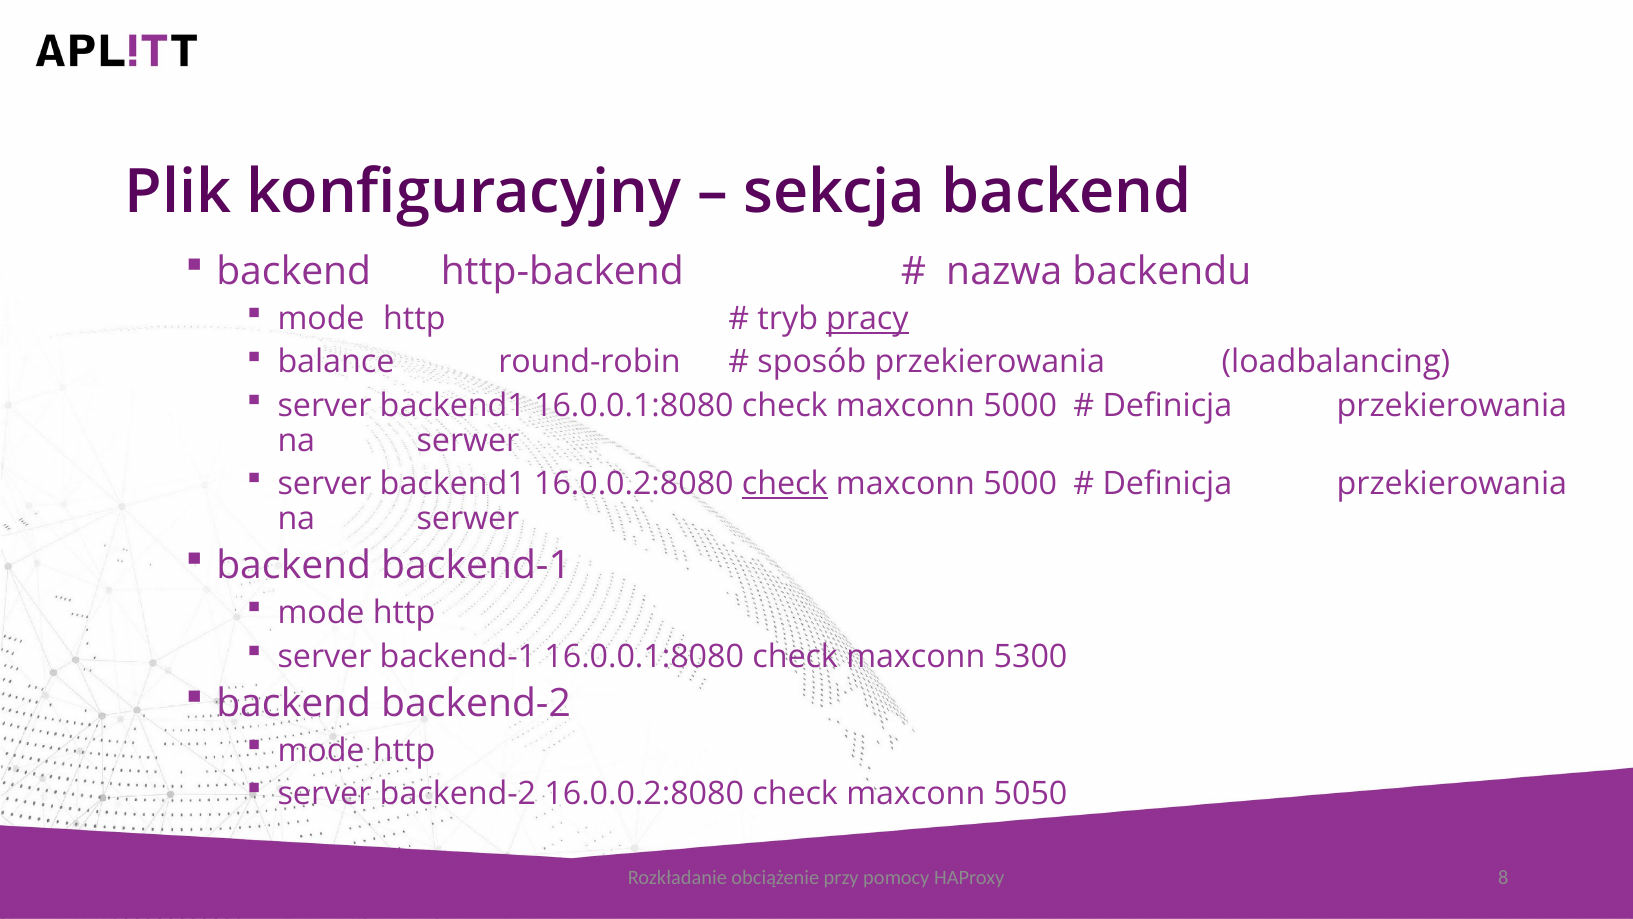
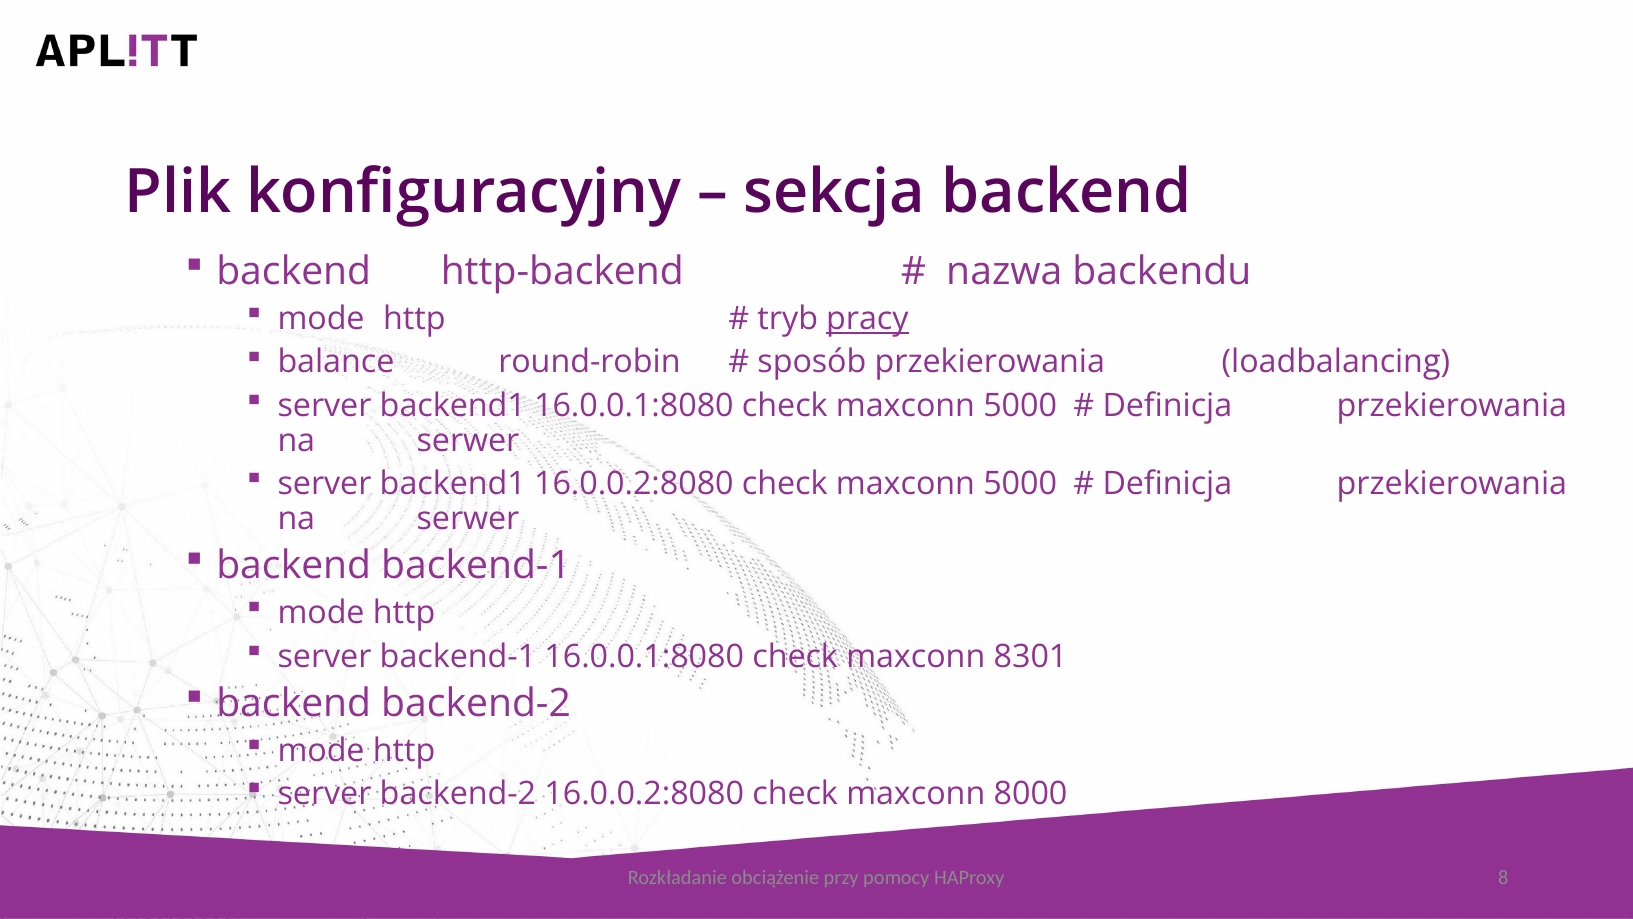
check underline: present -> none (785, 484)
5300: 5300 -> 8301 (1031, 656)
5050: 5050 -> 8000 (1031, 794)
